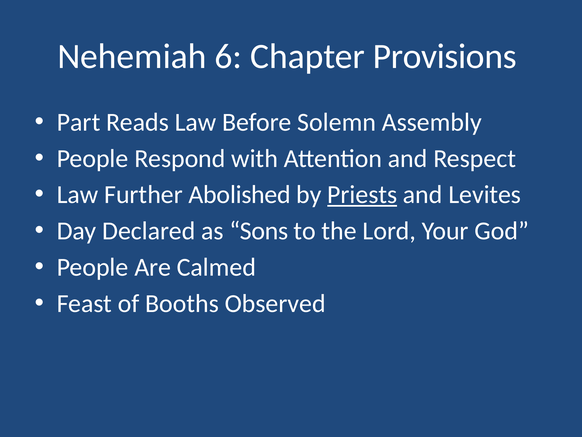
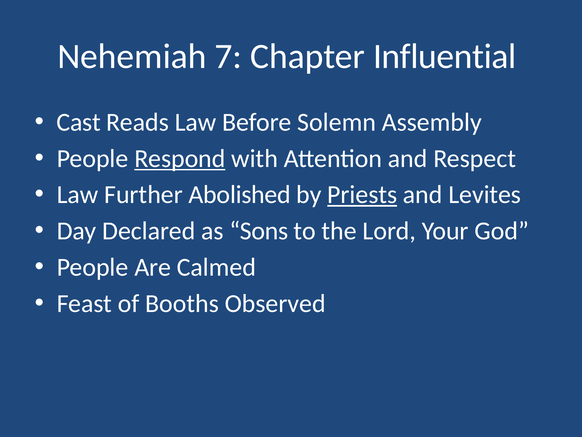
6: 6 -> 7 (228, 56)
Provisions: Provisions -> Influential (445, 56)
Part: Part -> Cast (79, 122)
Respond underline: none -> present (180, 158)
